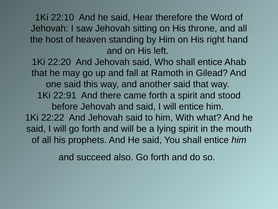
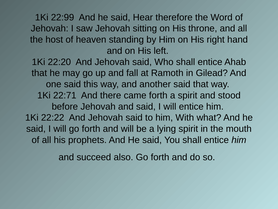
22:10: 22:10 -> 22:99 (63, 17)
22:91: 22:91 -> 22:71 (65, 95)
